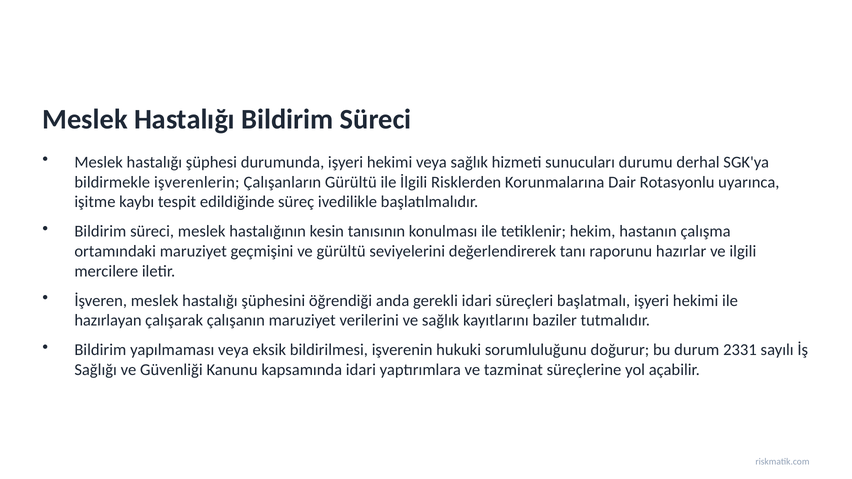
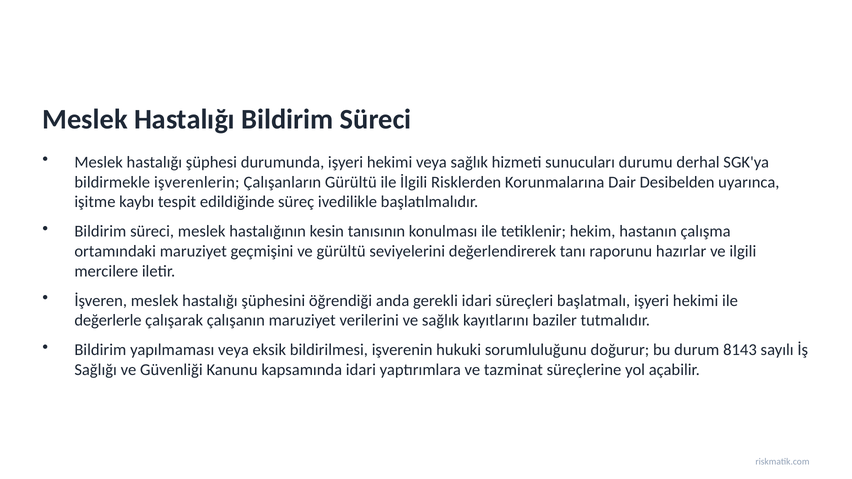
Rotasyonlu: Rotasyonlu -> Desibelden (677, 182)
hazırlayan: hazırlayan -> değerlerle (108, 321)
2331: 2331 -> 8143 (740, 350)
